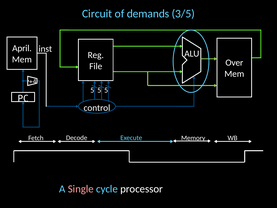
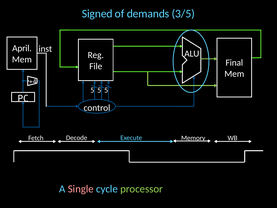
Circuit: Circuit -> Signed (97, 14)
Over: Over -> Final (234, 63)
processor colour: white -> light green (142, 189)
